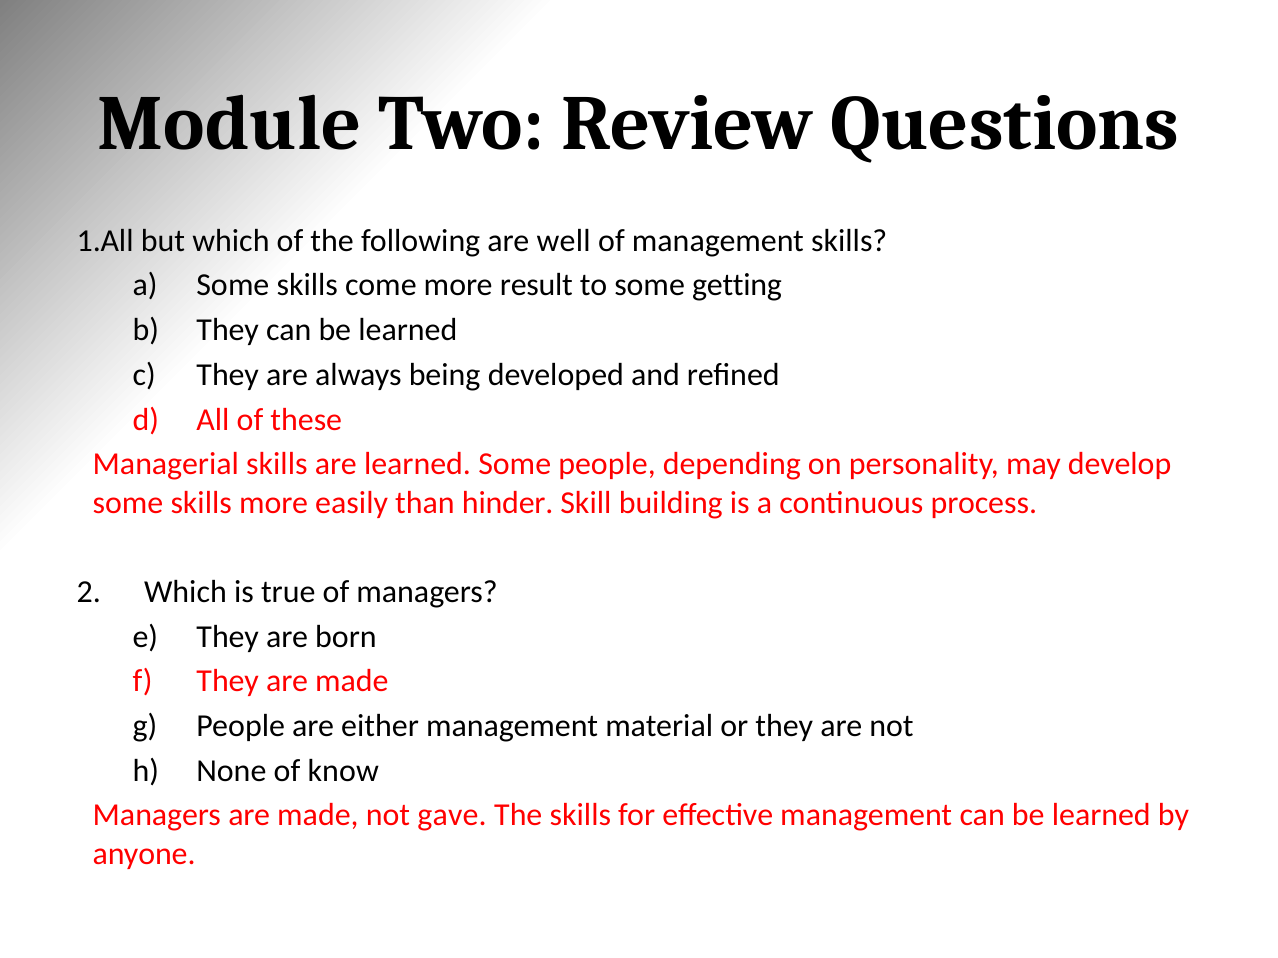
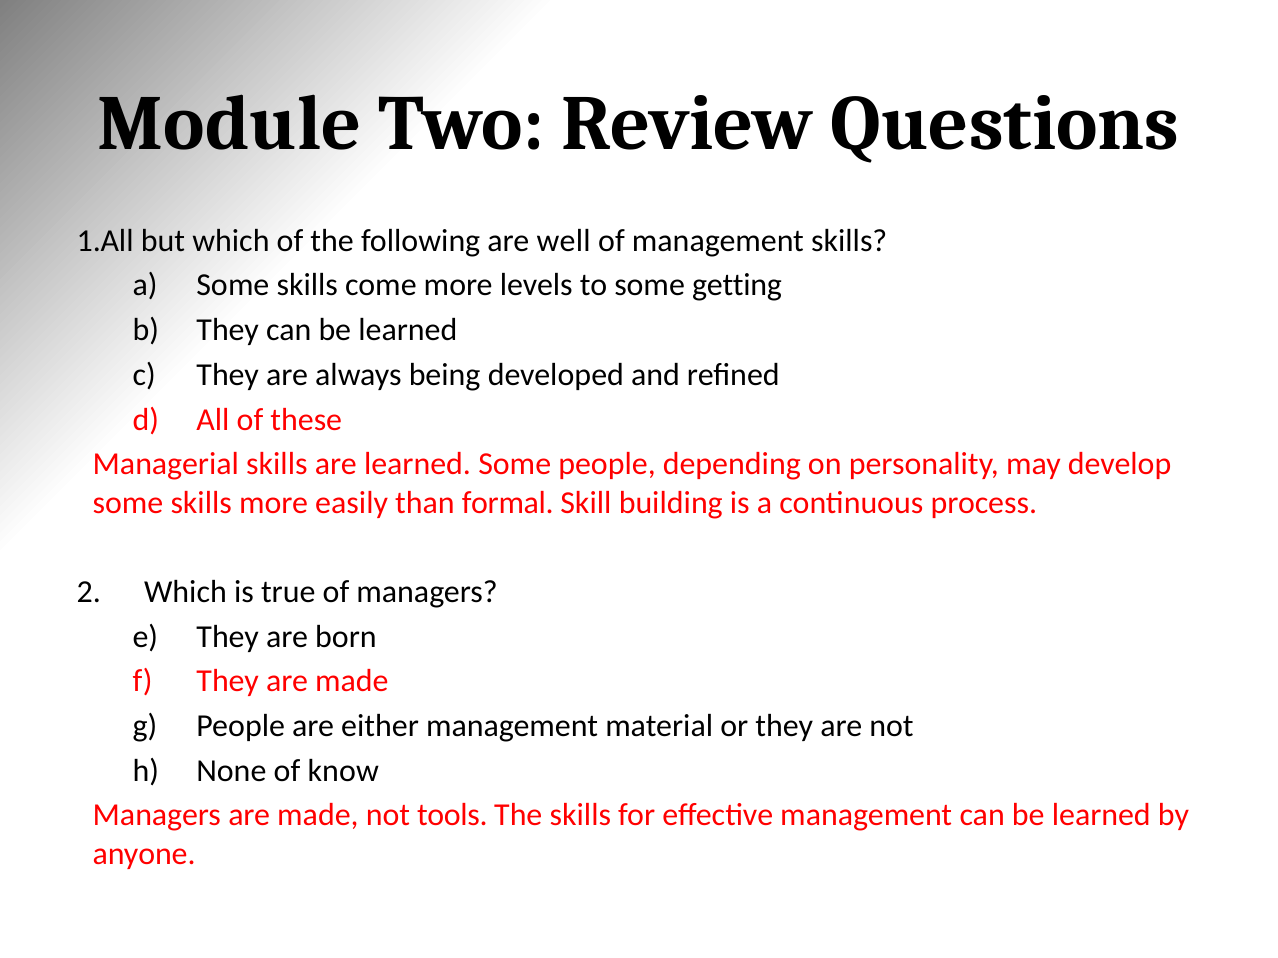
result: result -> levels (536, 286)
hinder: hinder -> formal (508, 503)
gave: gave -> tools (452, 816)
